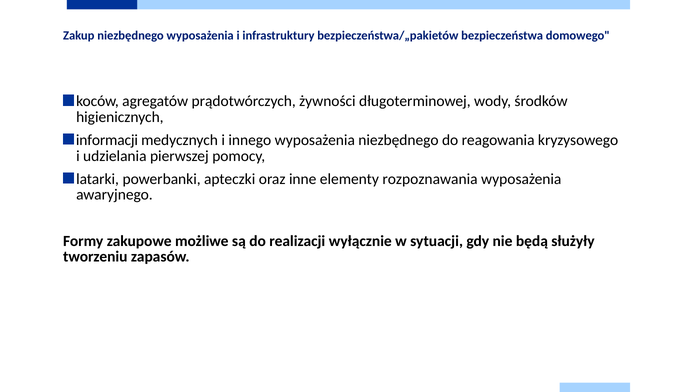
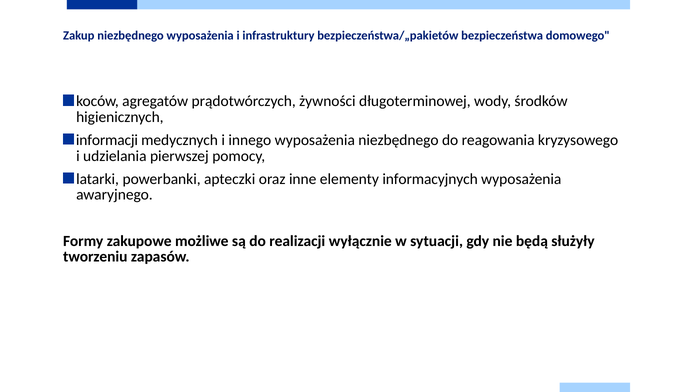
rozpoznawania: rozpoznawania -> informacyjnych (430, 179)
